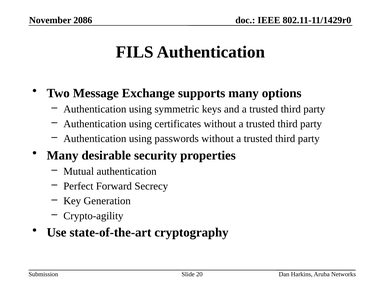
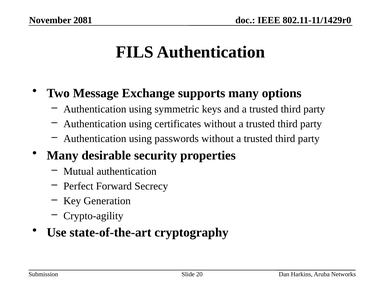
2086: 2086 -> 2081 (83, 20)
